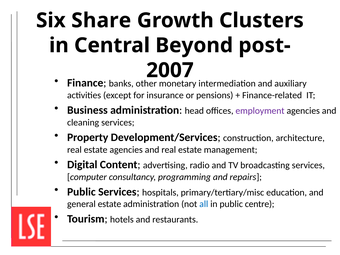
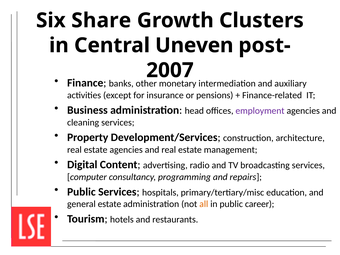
Beyond: Beyond -> Uneven (194, 45)
all colour: blue -> orange (204, 204)
centre: centre -> career (260, 204)
